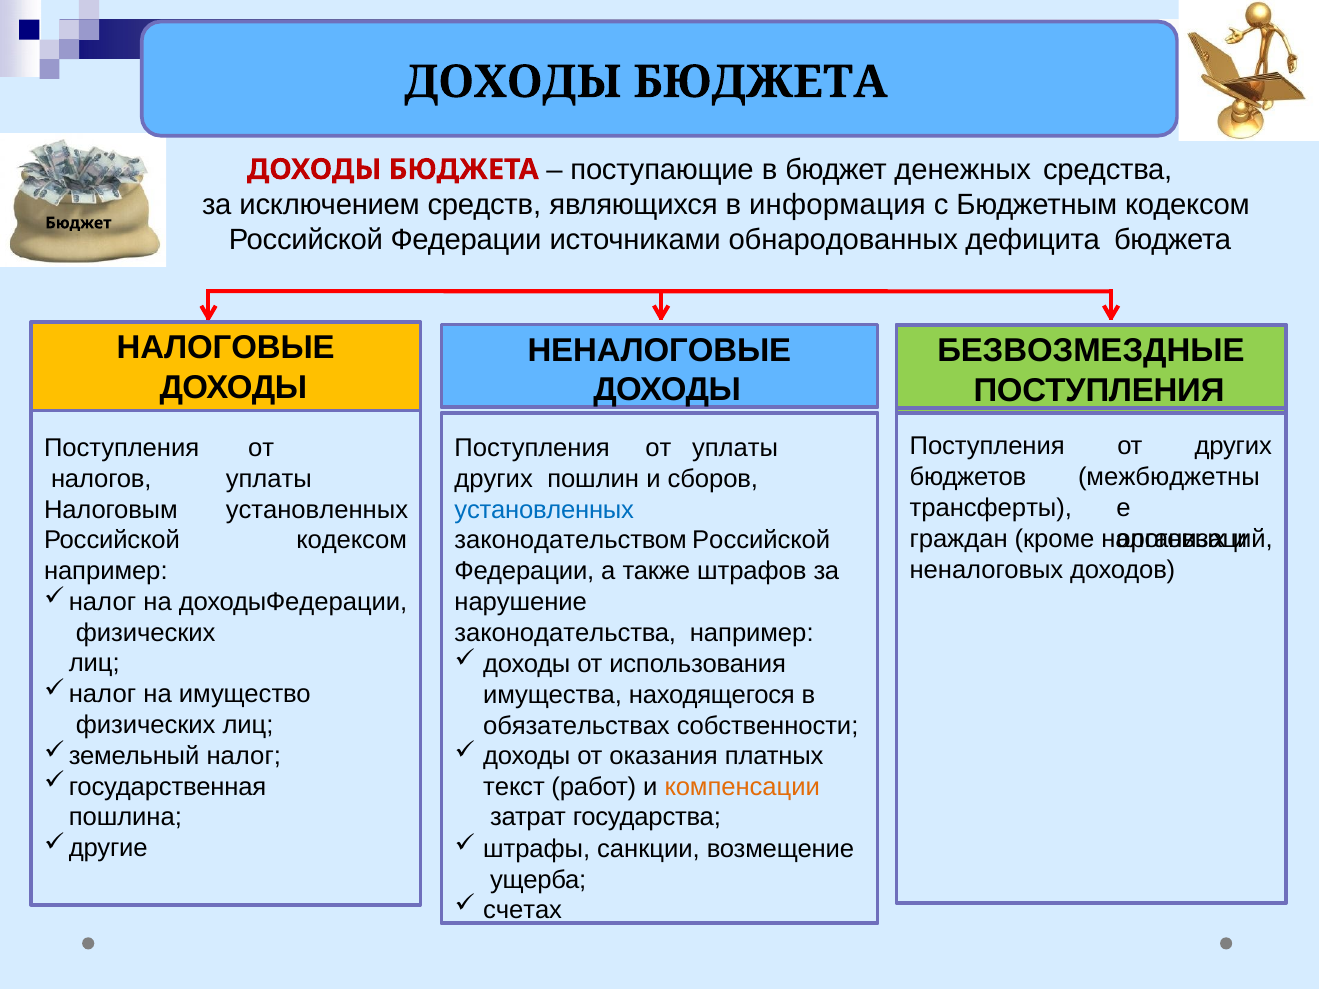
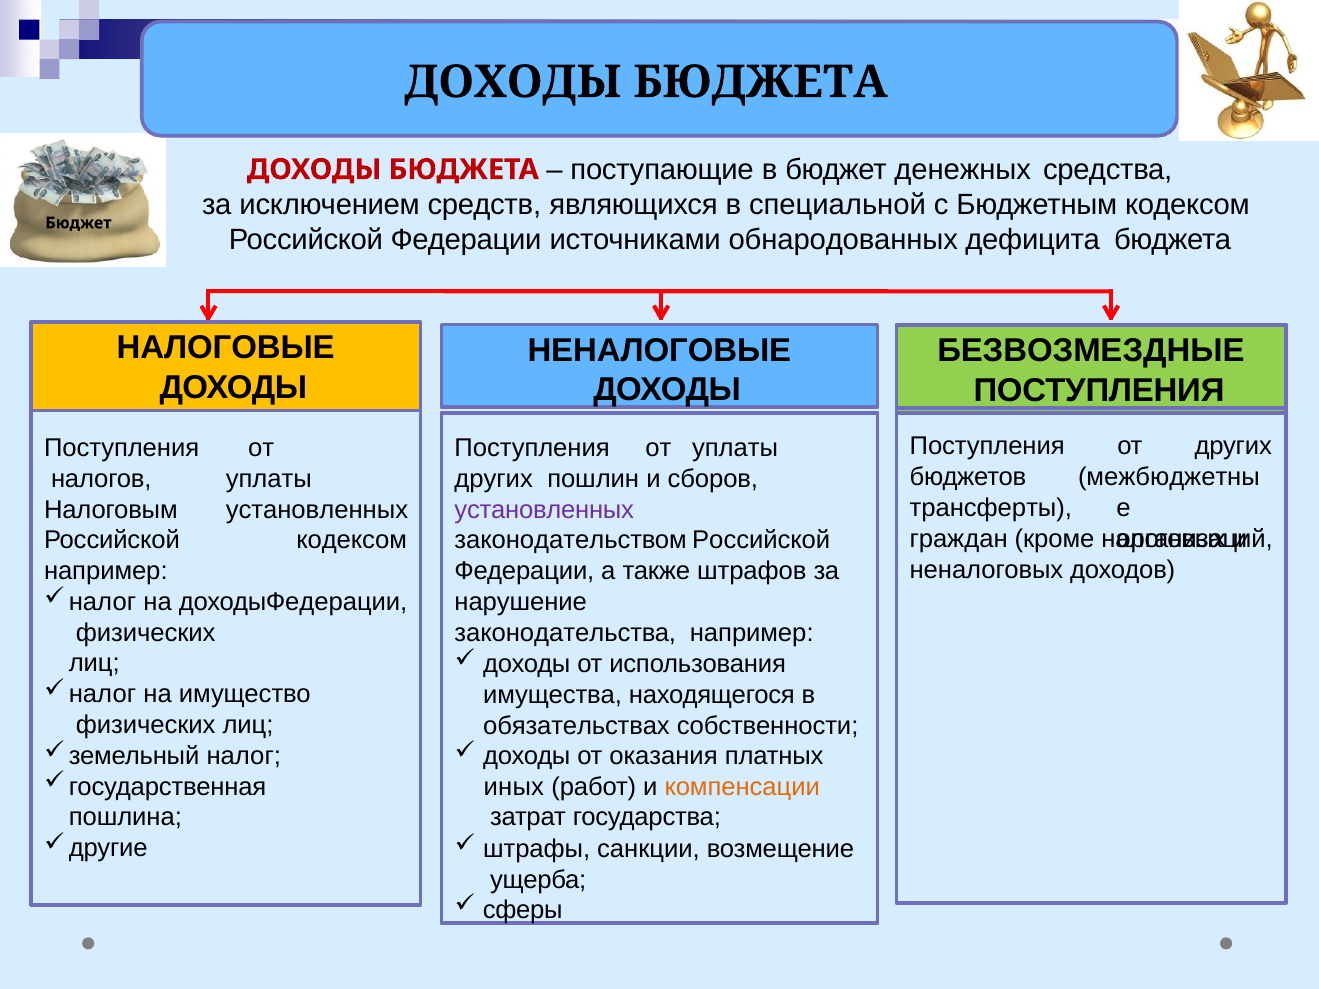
информация: информация -> специальной (837, 205)
установленных colour: blue -> purple (544, 510)
текст: текст -> иных (514, 787)
счетах: счетах -> сферы (523, 910)
